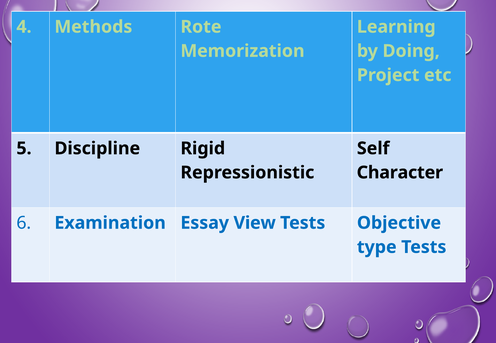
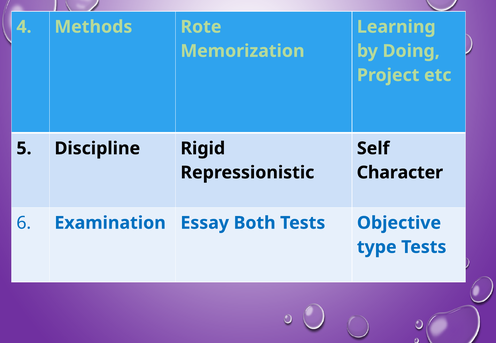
View: View -> Both (255, 223)
